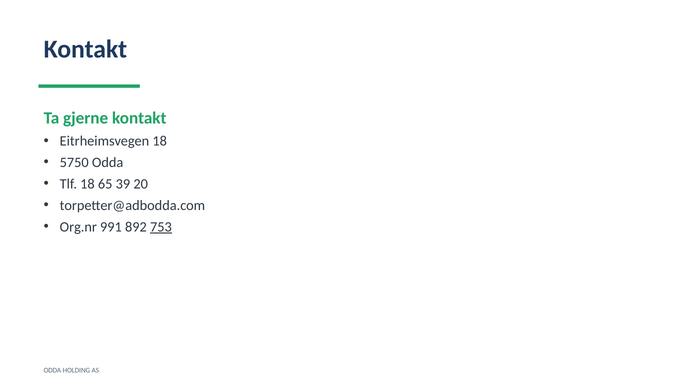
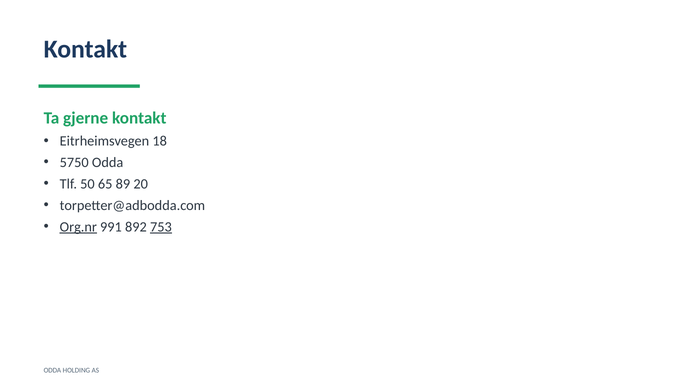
Tlf 18: 18 -> 50 (87, 184)
39: 39 -> 89 (123, 184)
Org.nr underline: none -> present (78, 227)
